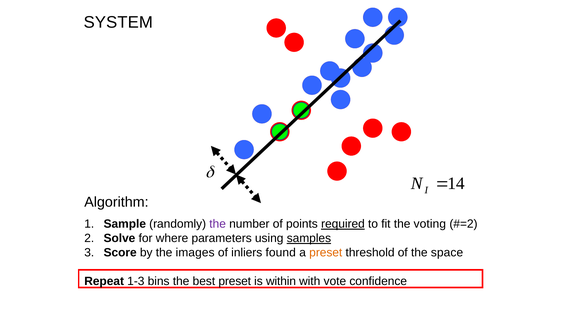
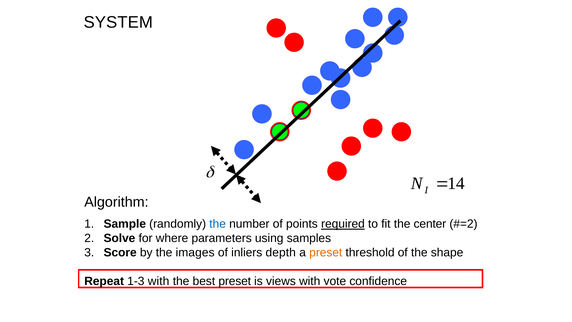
the colour: purple -> blue (218, 224)
voting: voting -> center (430, 224)
samples underline: present -> none (309, 238)
found: found -> depth (281, 252)
space: space -> shape (447, 252)
1-3 bins: bins -> with (159, 281)
within: within -> views (281, 281)
